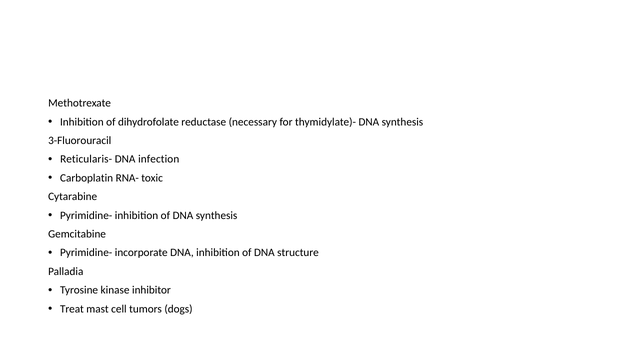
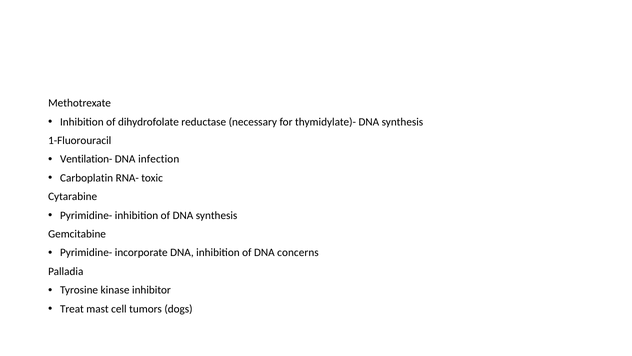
3-Fluorouracil: 3-Fluorouracil -> 1-Fluorouracil (80, 140)
Reticularis-: Reticularis- -> Ventilation- (86, 159)
structure: structure -> concerns (298, 252)
